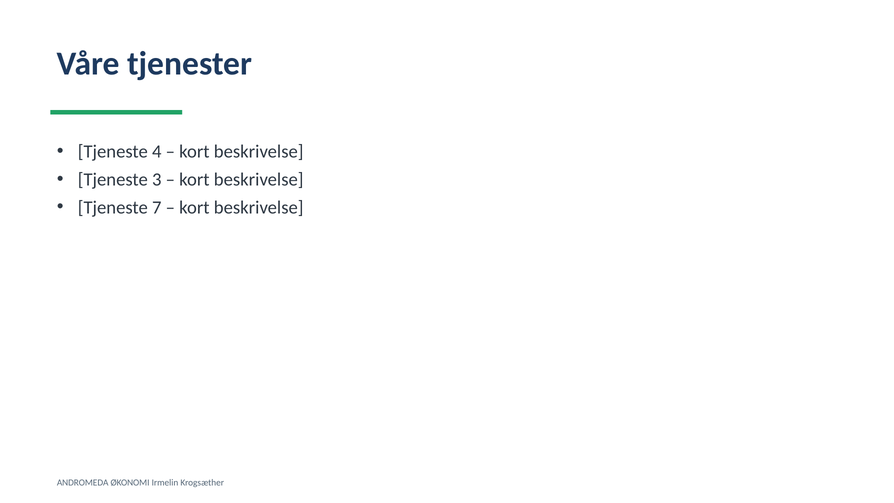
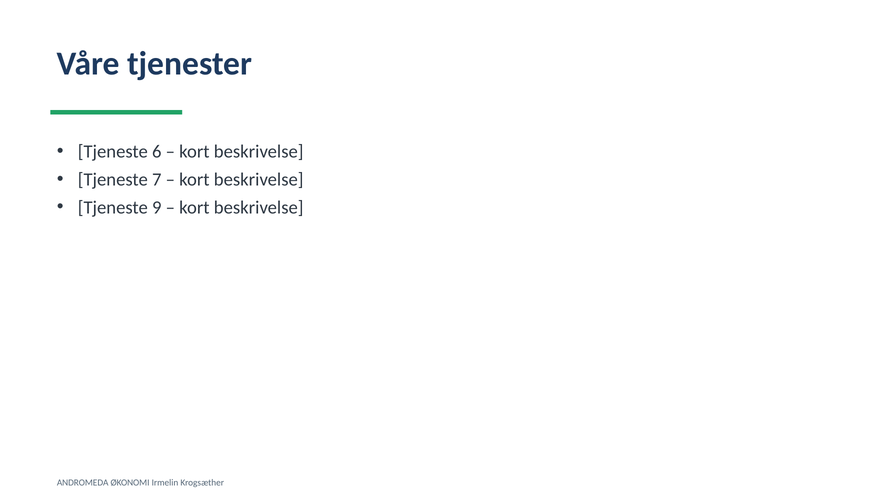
4: 4 -> 6 (157, 151)
3: 3 -> 7 (157, 179)
7: 7 -> 9 (157, 207)
